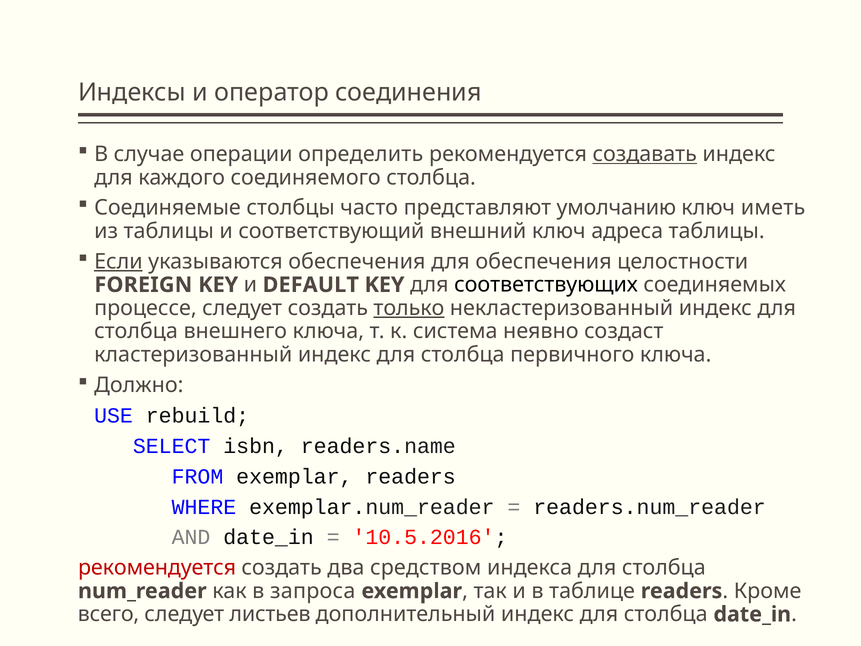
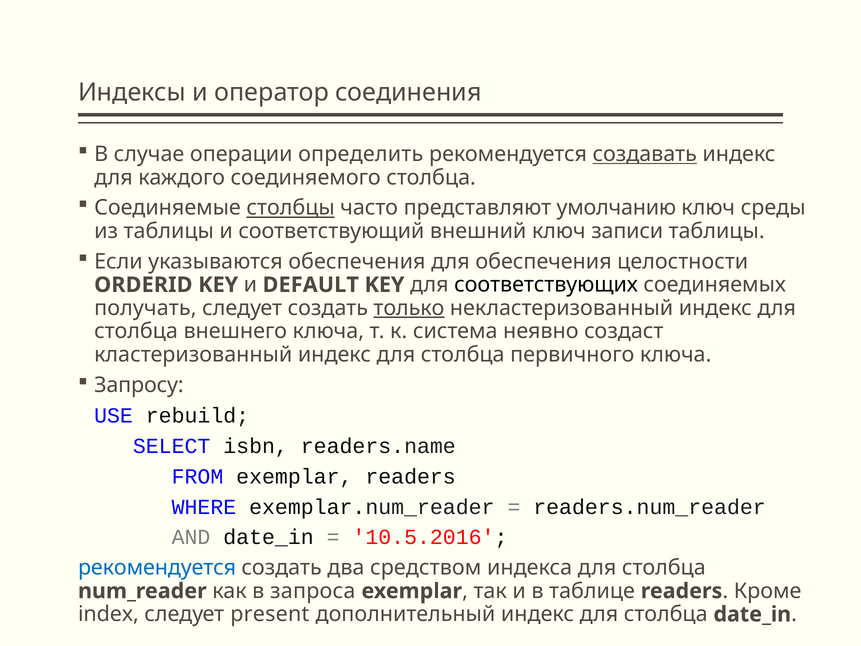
столбцы underline: none -> present (291, 208)
иметь: иметь -> среды (773, 208)
адреса: адреса -> записи (627, 231)
Если underline: present -> none (118, 262)
FOREIGN: FOREIGN -> ORDERID (143, 285)
процессе: процессе -> получать (145, 308)
Должно: Должно -> Запросу (139, 385)
рекомендуется colour: red -> blue (157, 568)
всего: всего -> index (108, 614)
листьев: листьев -> present (270, 614)
